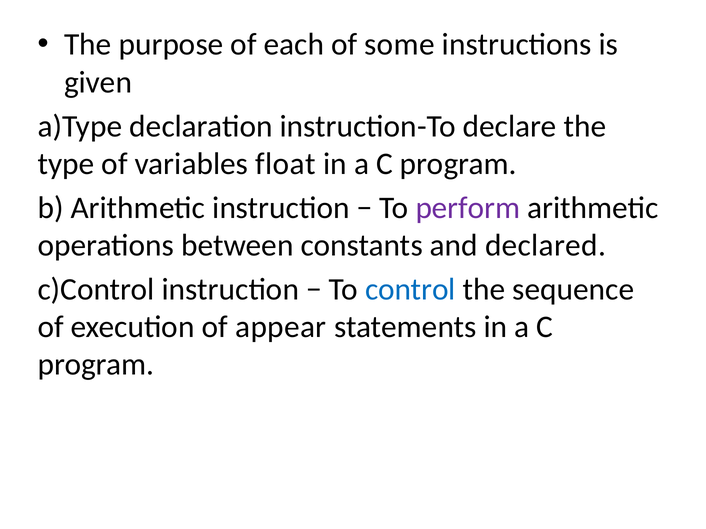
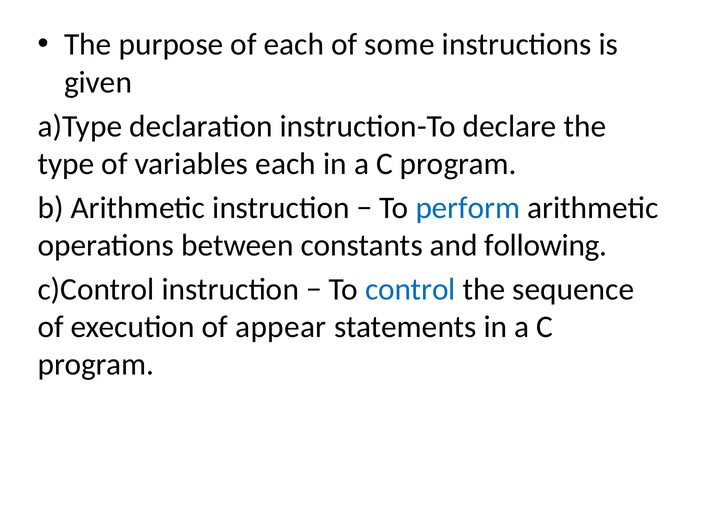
variables float: float -> each (286, 164)
perform colour: purple -> blue (468, 208)
declared: declared -> following (546, 246)
